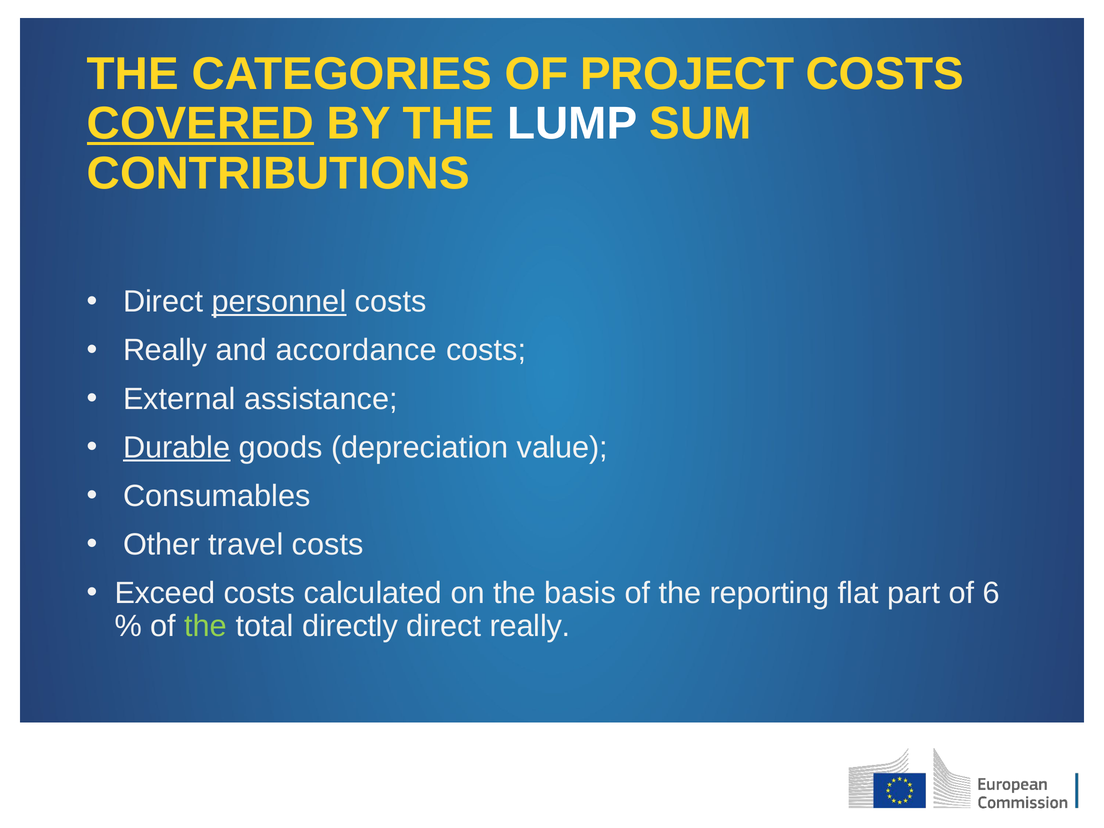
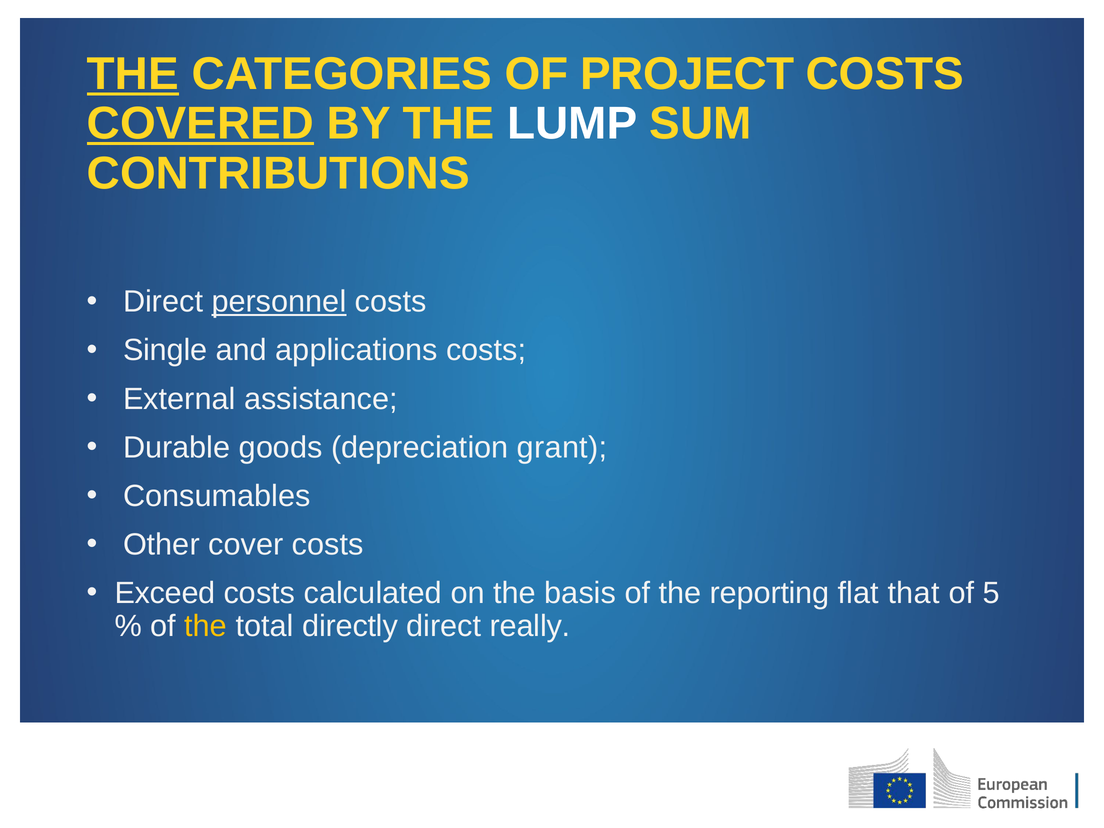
THE underline: none -> present (133, 74)
Really: Really -> Single (165, 350)
accordance: accordance -> applications (356, 350)
Durable underline: present -> none (177, 447)
value: value -> grant (562, 447)
travel: travel -> cover (246, 544)
part: part -> that (914, 593)
6: 6 -> 5 (991, 593)
the colour: light green -> yellow (206, 626)
